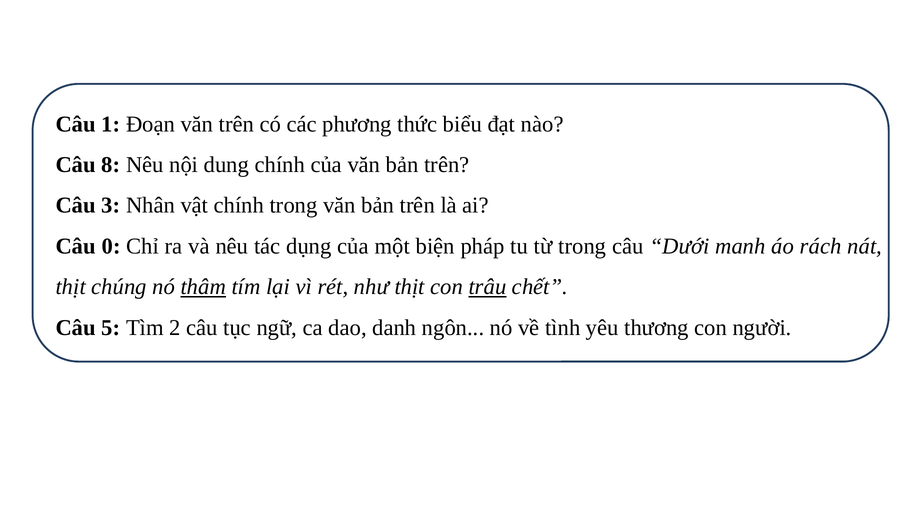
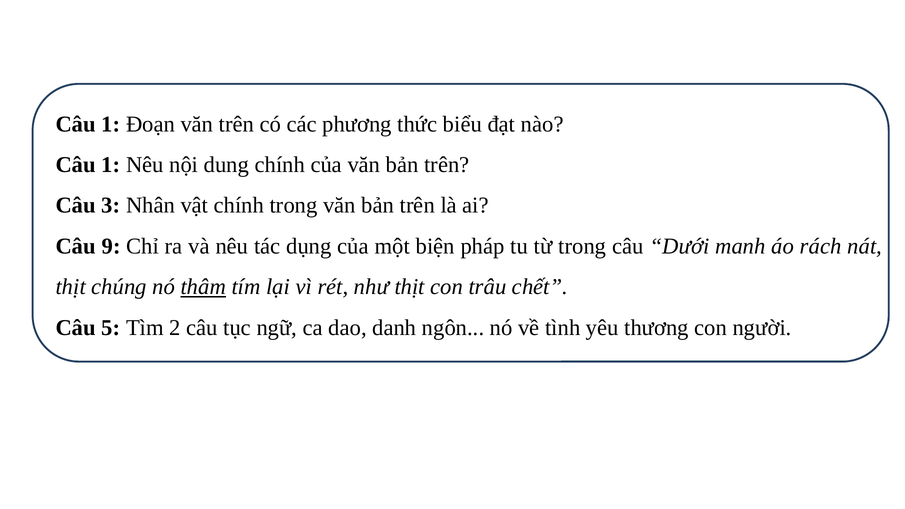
8: 8 -> 1 (111, 165)
0: 0 -> 9 (111, 246)
trâu underline: present -> none (488, 287)
